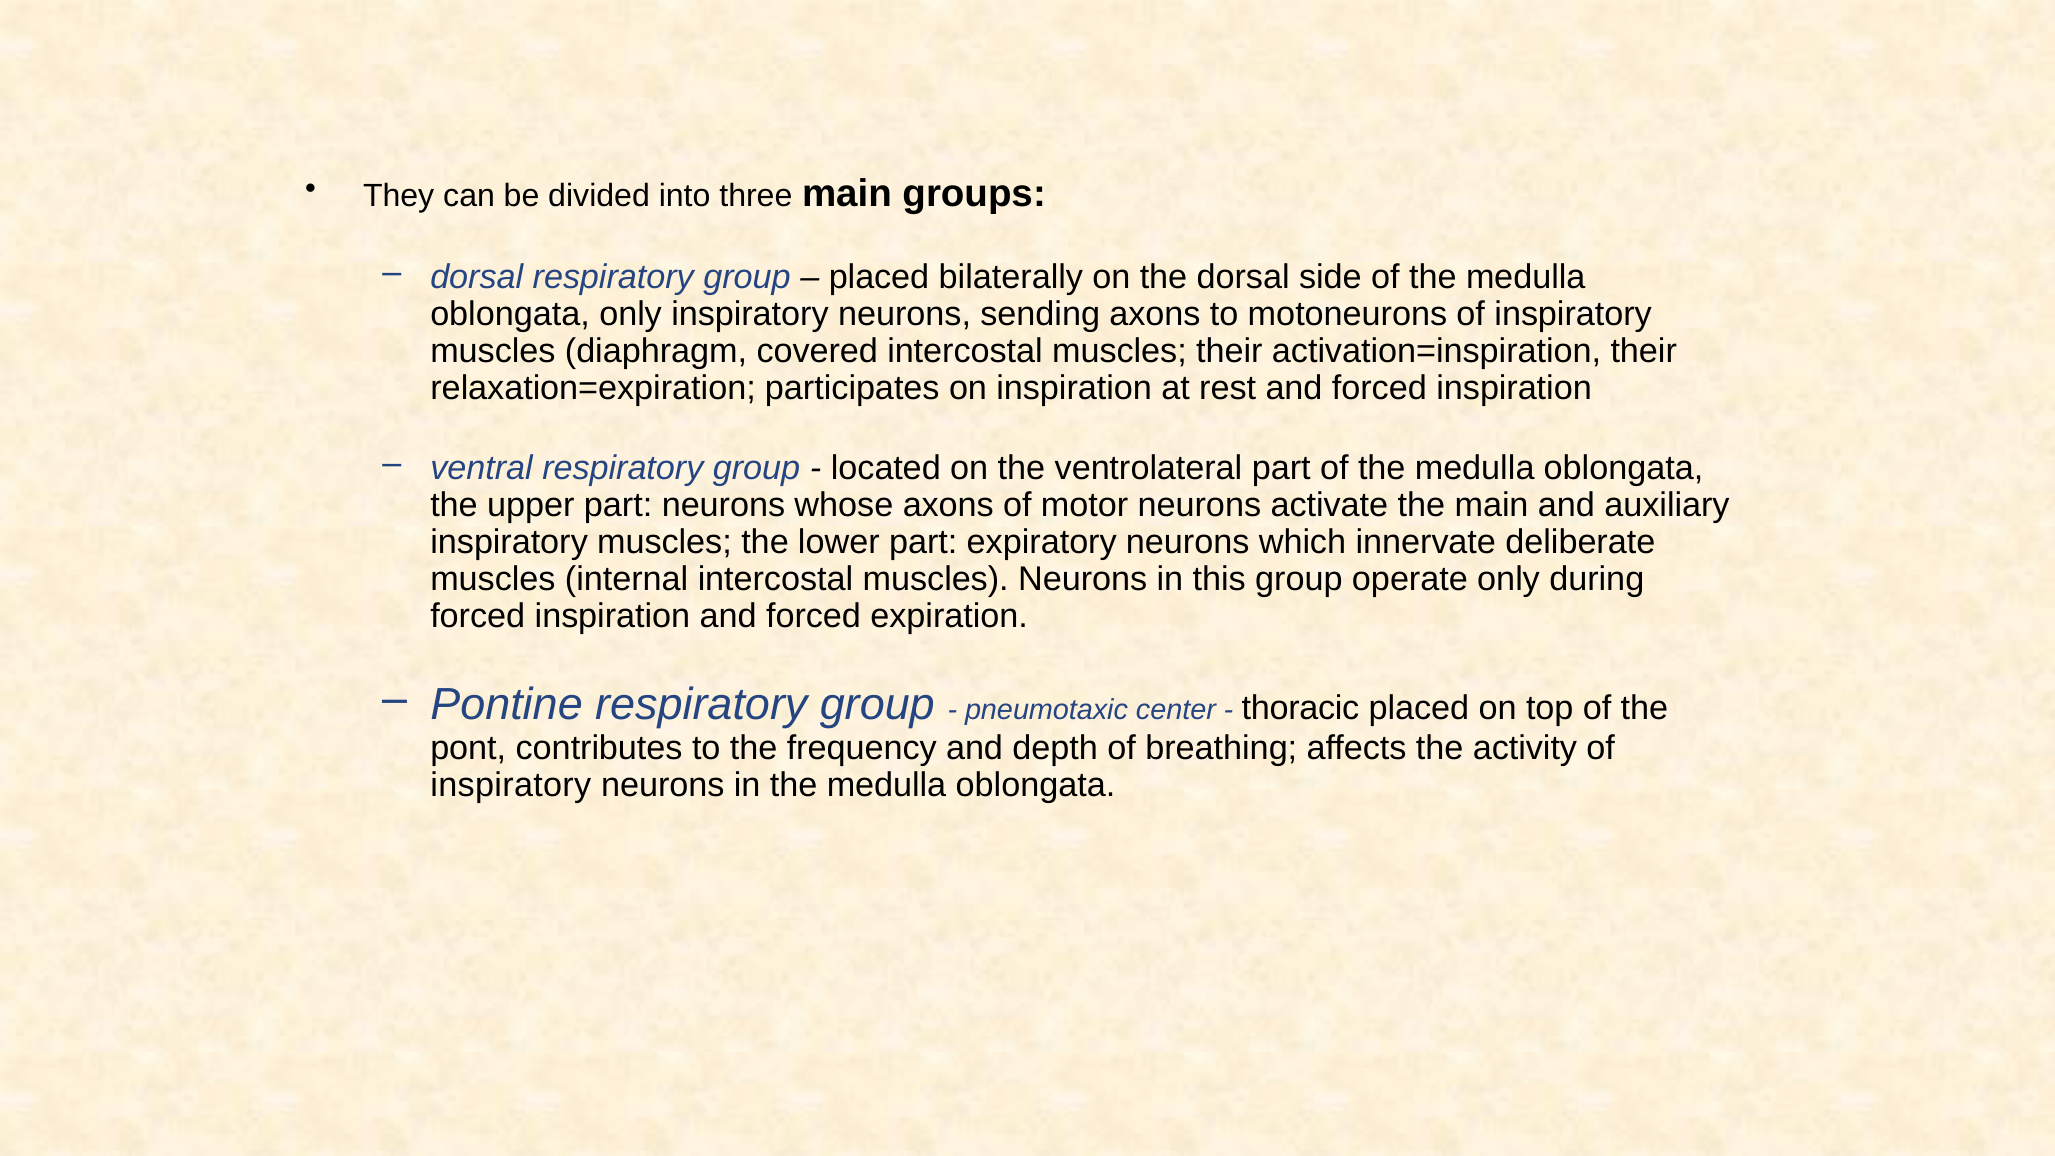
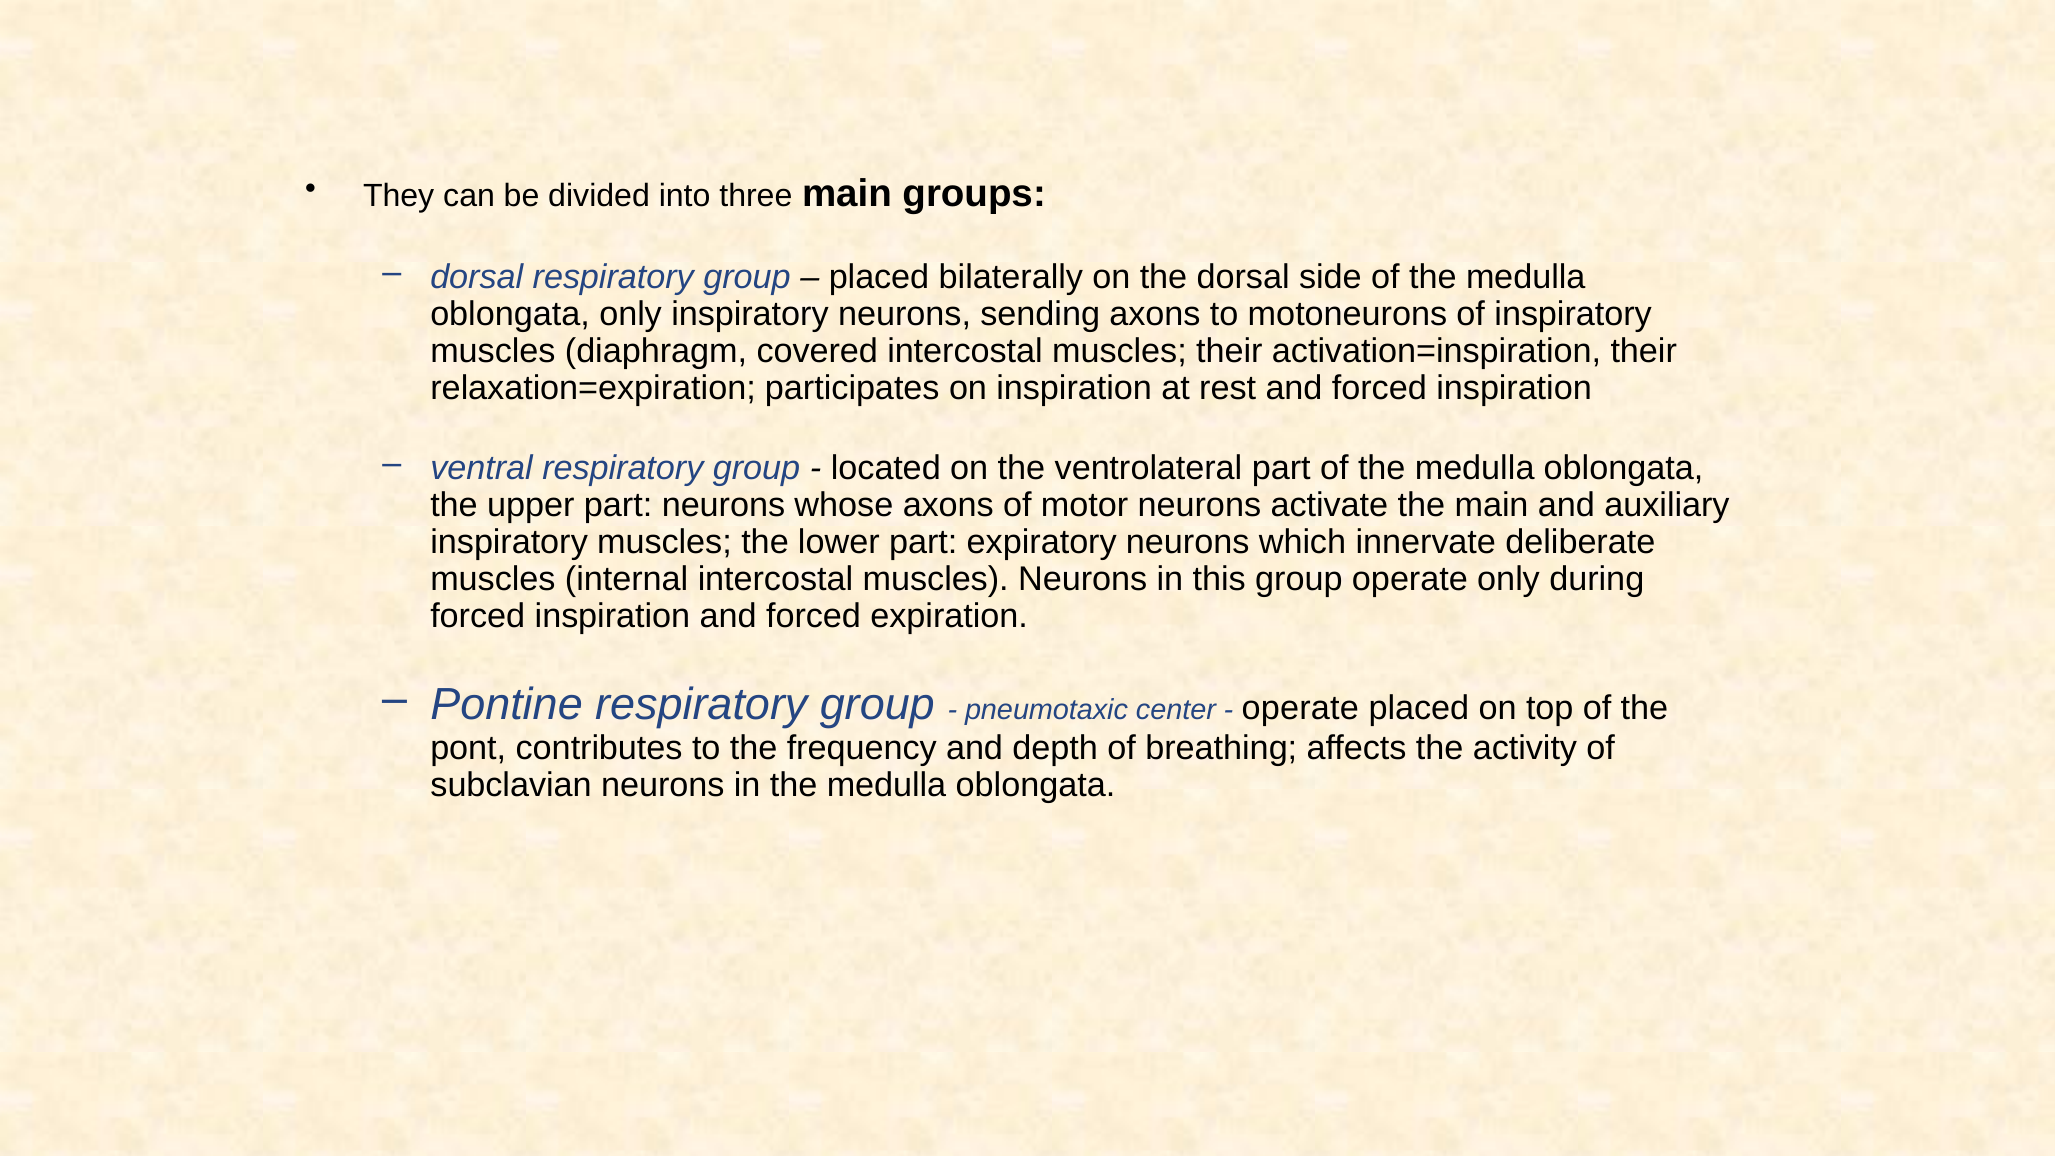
thoracic: thoracic -> operate (1300, 708)
inspiratory: inspiratory -> subclavian (511, 785)
